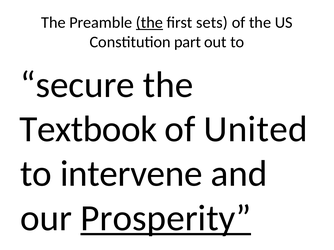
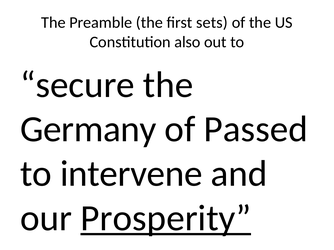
the underline: present -> none (149, 23)
part: part -> also (187, 42)
Textbook: Textbook -> Germany (88, 130)
United: United -> Passed (256, 130)
